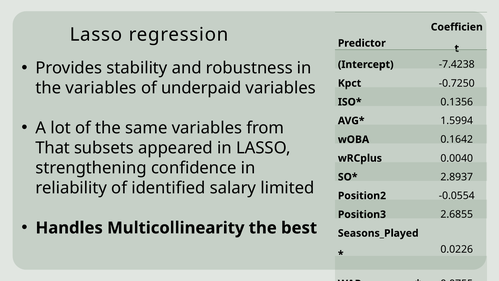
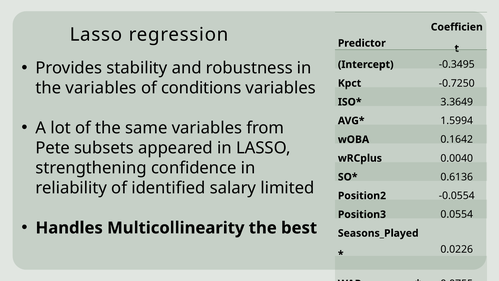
-7.4238: -7.4238 -> -0.3495 (457, 64)
underpaid: underpaid -> conditions (201, 88)
0.1356: 0.1356 -> 3.3649 (457, 102)
That: That -> Pete (53, 148)
2.8937: 2.8937 -> 0.6136 (457, 177)
2.6855: 2.6855 -> 0.0554 (457, 214)
